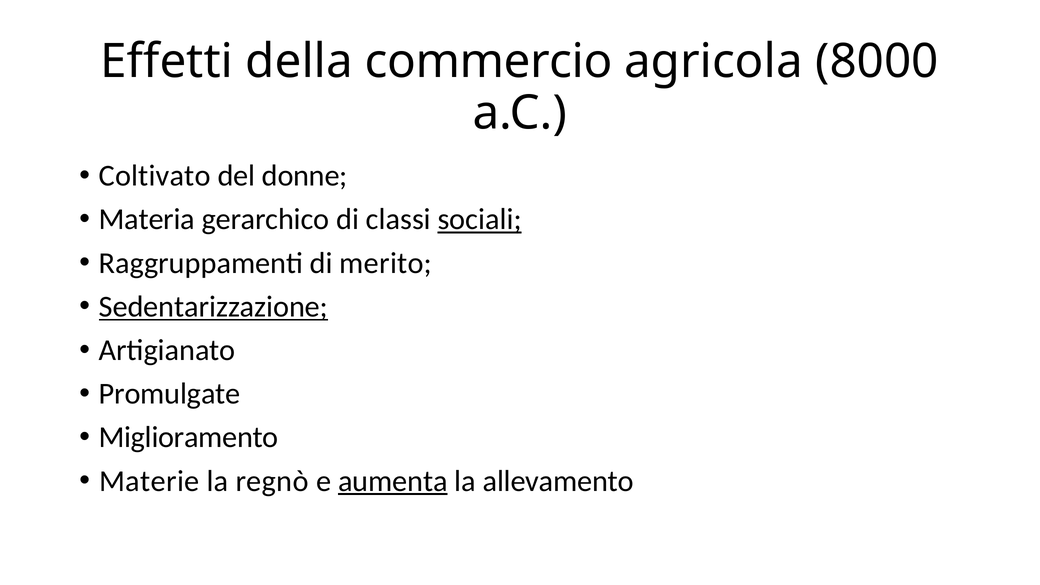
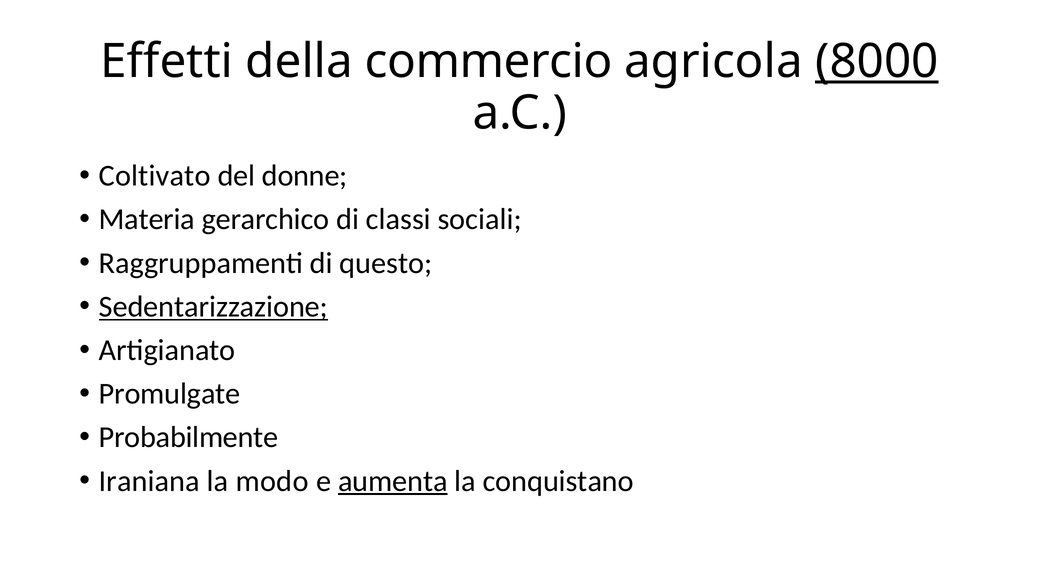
8000 underline: none -> present (877, 62)
sociali underline: present -> none (480, 219)
merito: merito -> questo (386, 263)
Miglioramento: Miglioramento -> Probabilmente (189, 437)
Materie: Materie -> Iraniana (149, 481)
regnò: regnò -> modo (272, 481)
allevamento: allevamento -> conquistano (558, 481)
